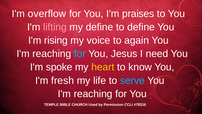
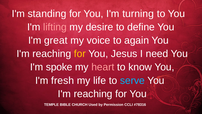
overflow: overflow -> standing (47, 14)
praises: praises -> turning (138, 14)
my define: define -> desire (99, 27)
rising: rising -> great (56, 40)
for colour: light blue -> yellow (80, 54)
heart colour: yellow -> pink (103, 67)
